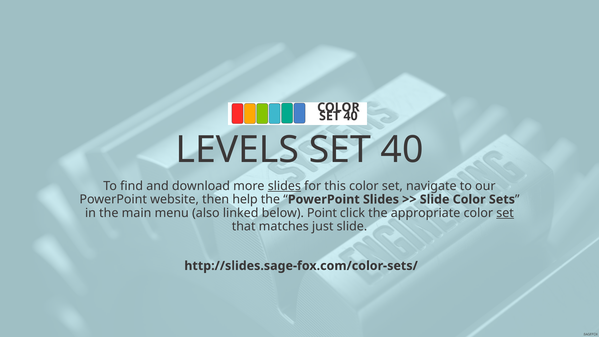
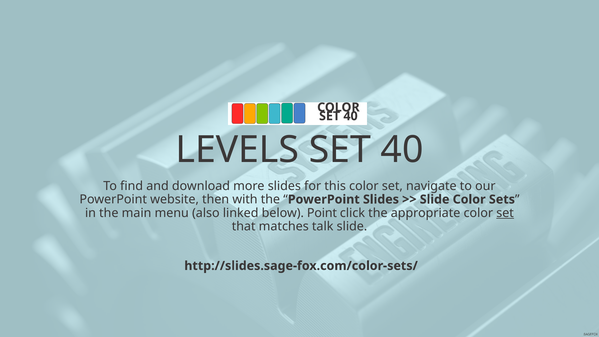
slides underline: present -> none (284, 186)
help: help -> with (245, 199)
just: just -> talk (323, 226)
